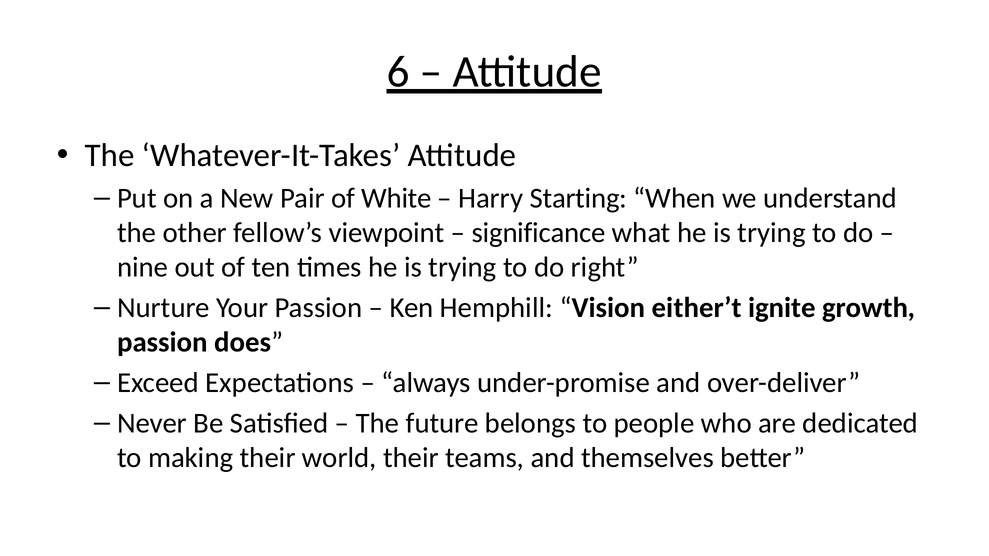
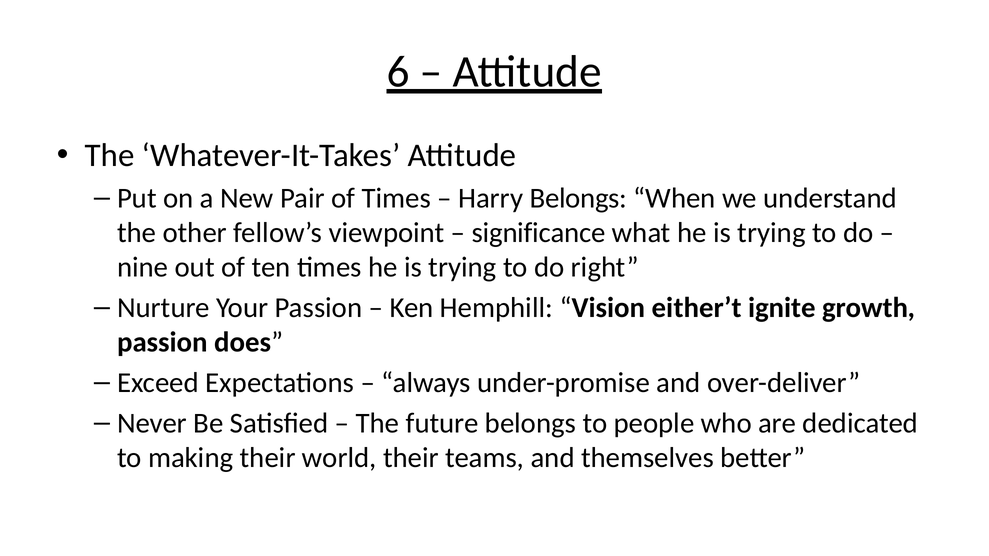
of White: White -> Times (396, 198)
Harry Starting: Starting -> Belongs (578, 198)
